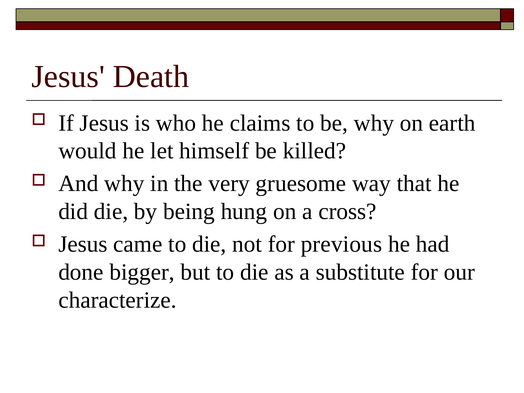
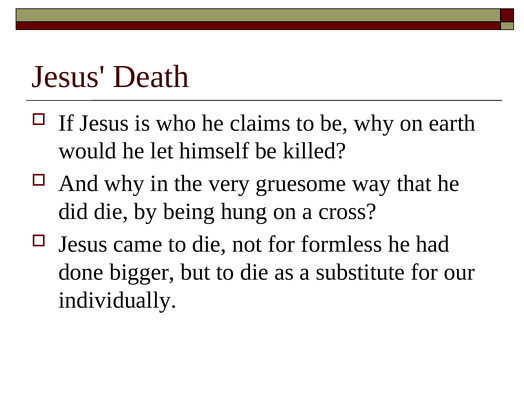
previous: previous -> formless (342, 244)
characterize: characterize -> individually (118, 300)
